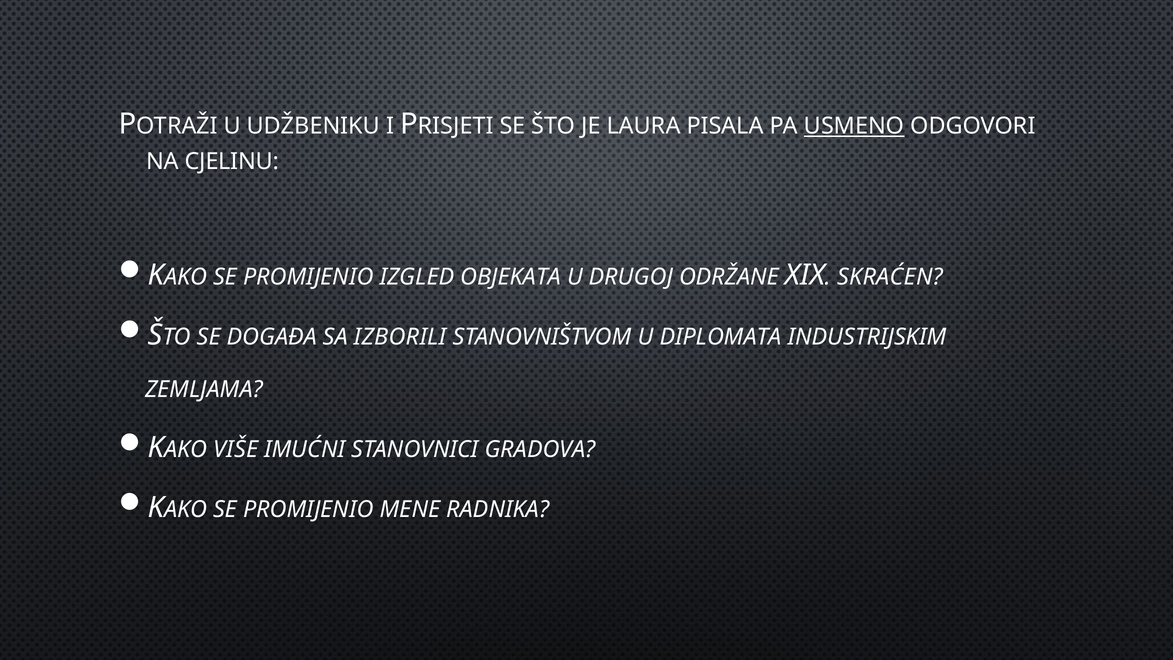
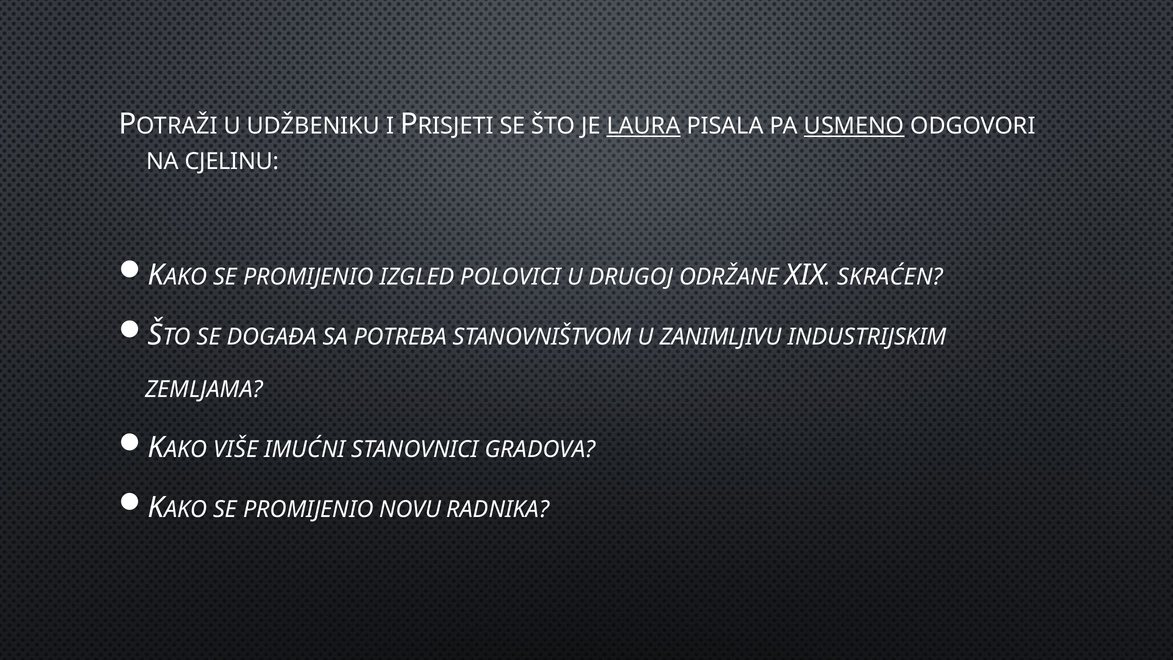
LAURA underline: none -> present (644, 126)
OBJEKATA: OBJEKATA -> POLOVICI (511, 277)
IZBORILI: IZBORILI -> POTREBA (400, 337)
DIPLOMATA: DIPLOMATA -> ZANIMLJIVU (721, 337)
MENE: MENE -> NOVU (410, 509)
